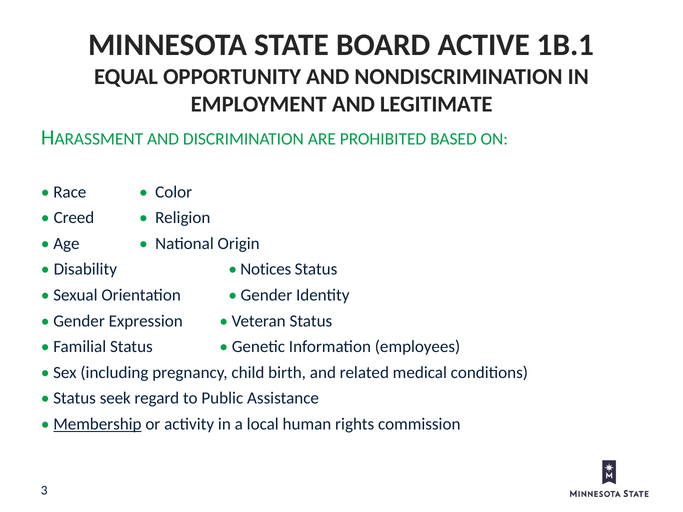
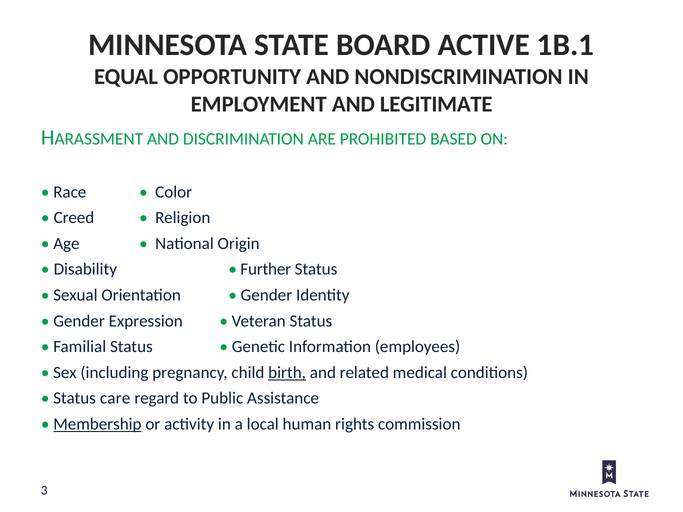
Notices: Notices -> Further (266, 269)
birth underline: none -> present (287, 373)
seek: seek -> care (115, 399)
